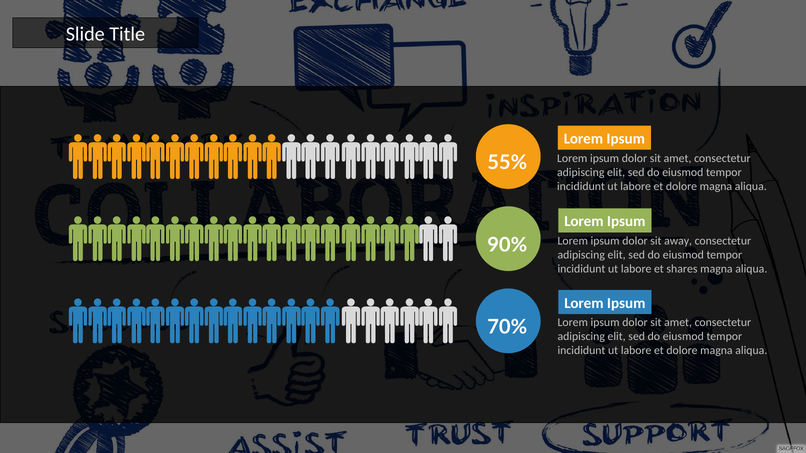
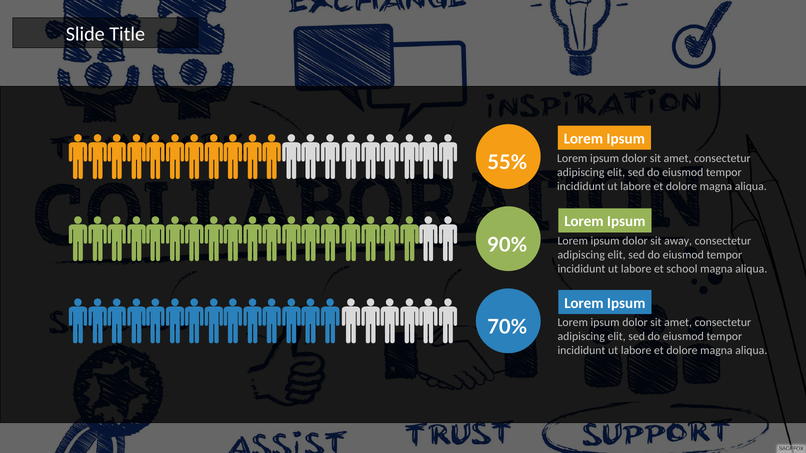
shares: shares -> school (682, 269)
